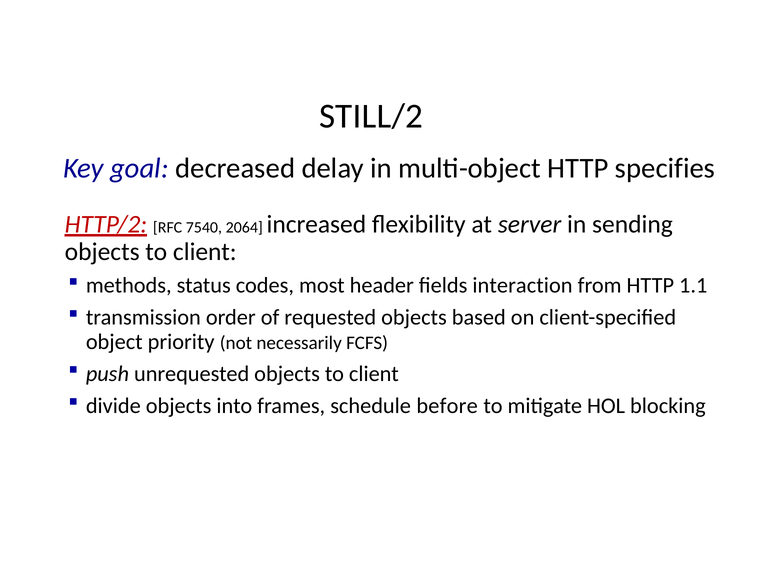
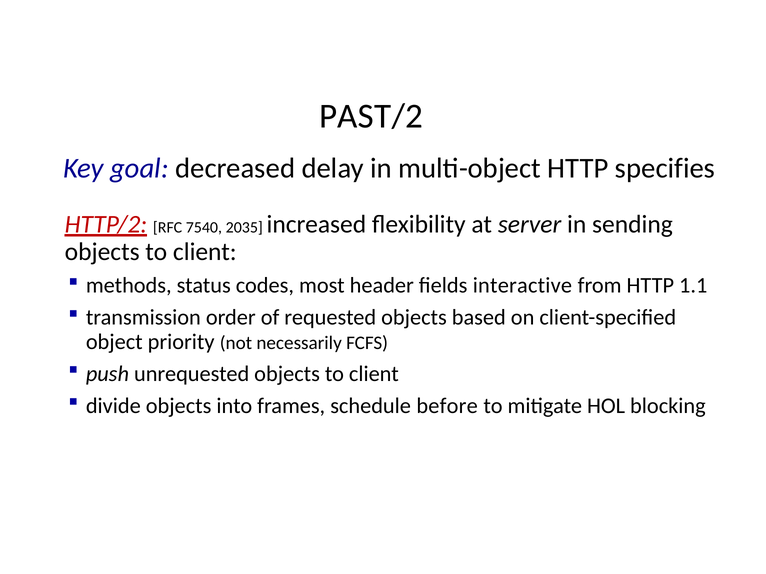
STILL/2: STILL/2 -> PAST/2 (371, 116)
2064: 2064 -> 2035 (244, 227)
interaction: interaction -> interactive (522, 286)
